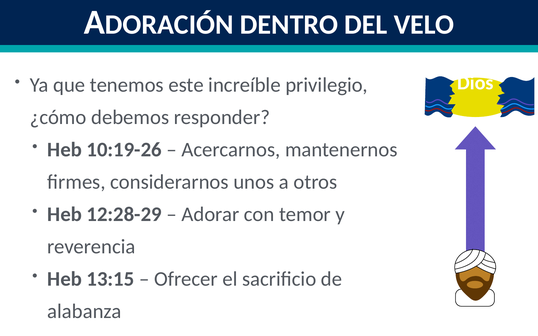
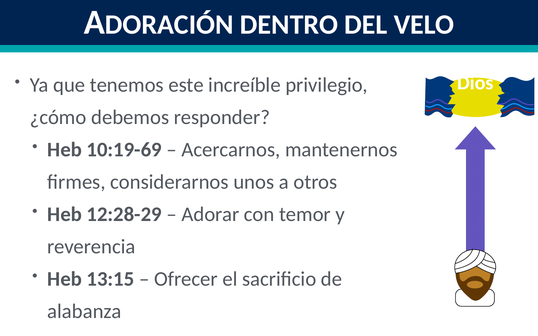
10:19-26: 10:19-26 -> 10:19-69 (124, 150)
